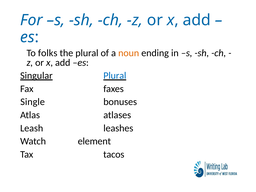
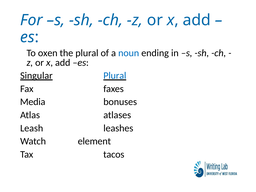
folks: folks -> oxen (48, 53)
noun colour: orange -> blue (129, 53)
Single: Single -> Media (33, 102)
